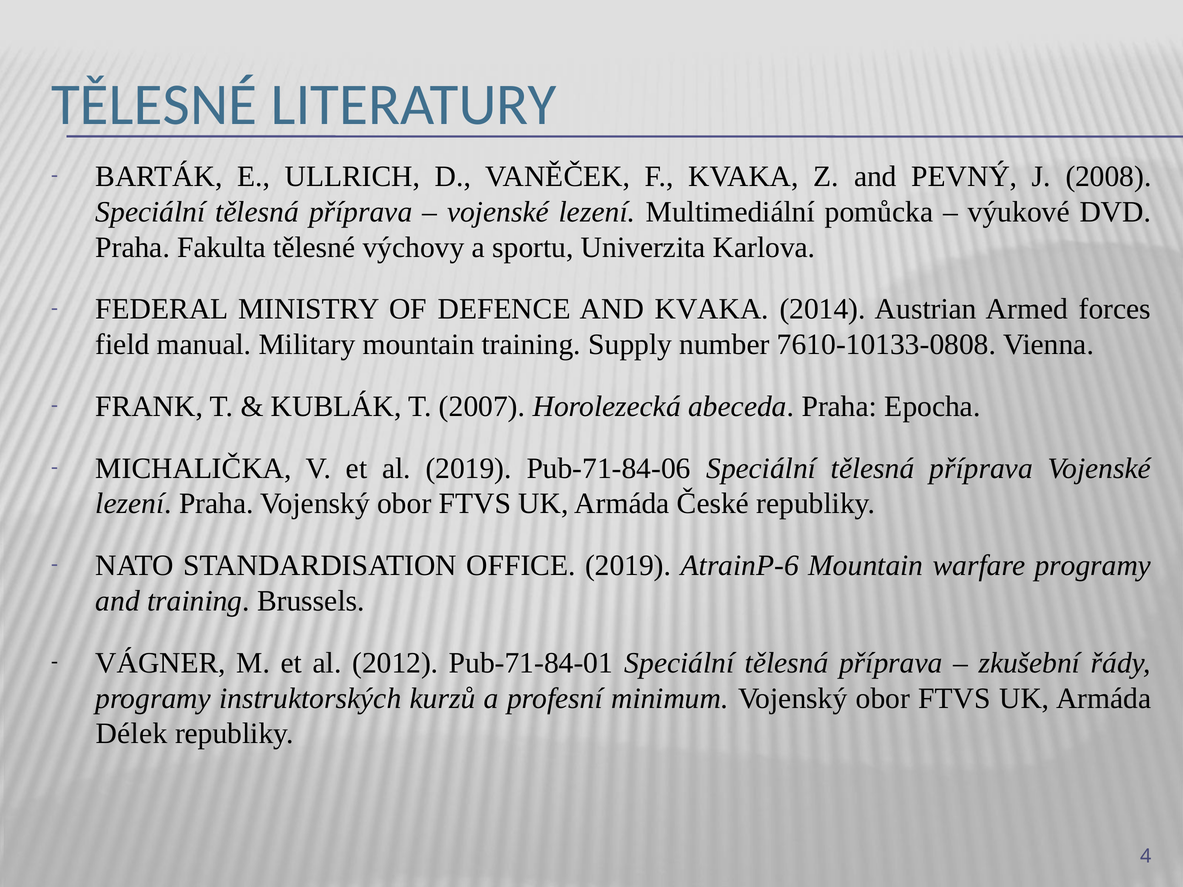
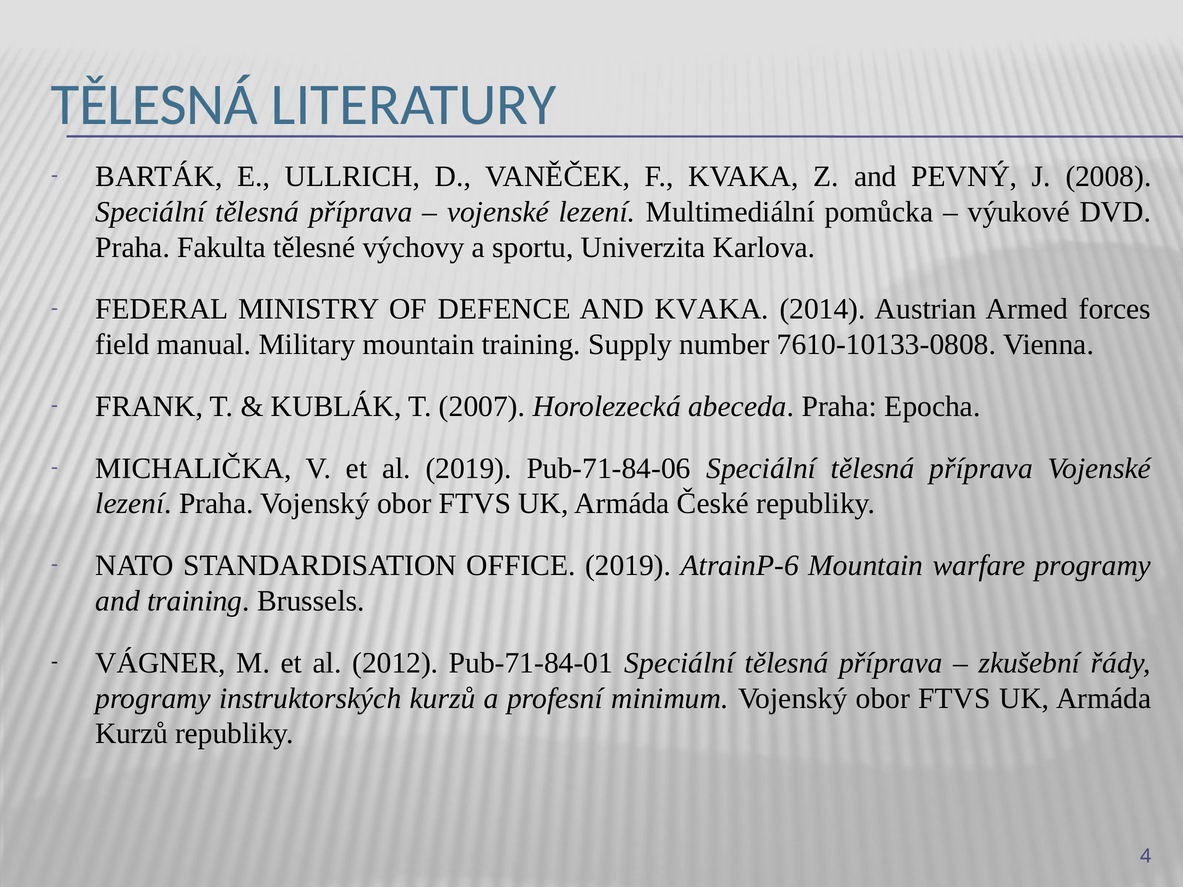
TĚLESNÉ: TĚLESNÉ -> TĚLESNÁ (154, 105)
Délek: Délek -> Kurzů (132, 734)
